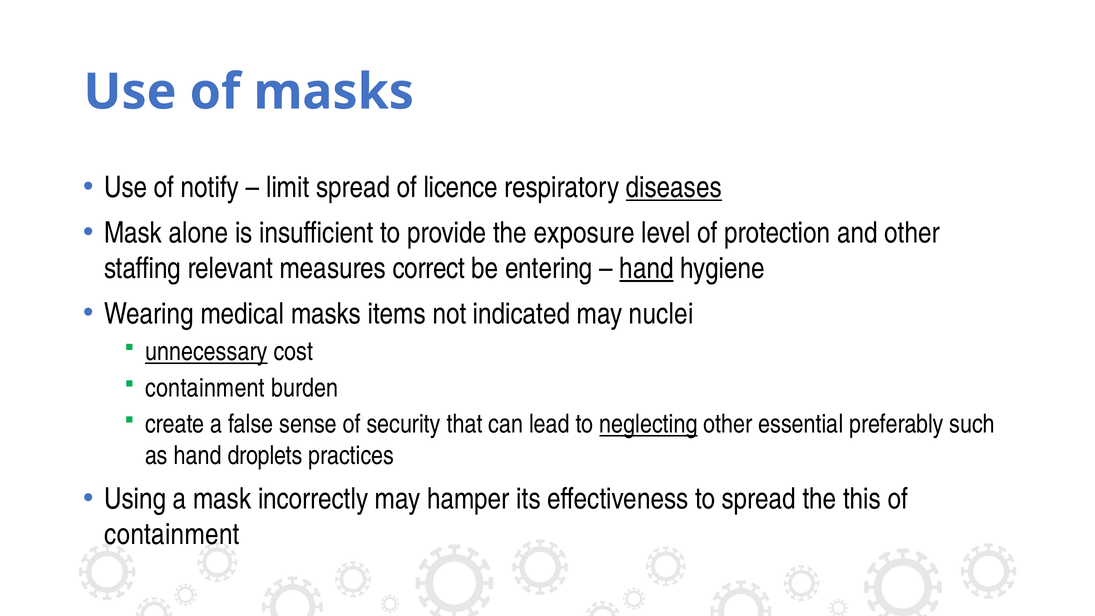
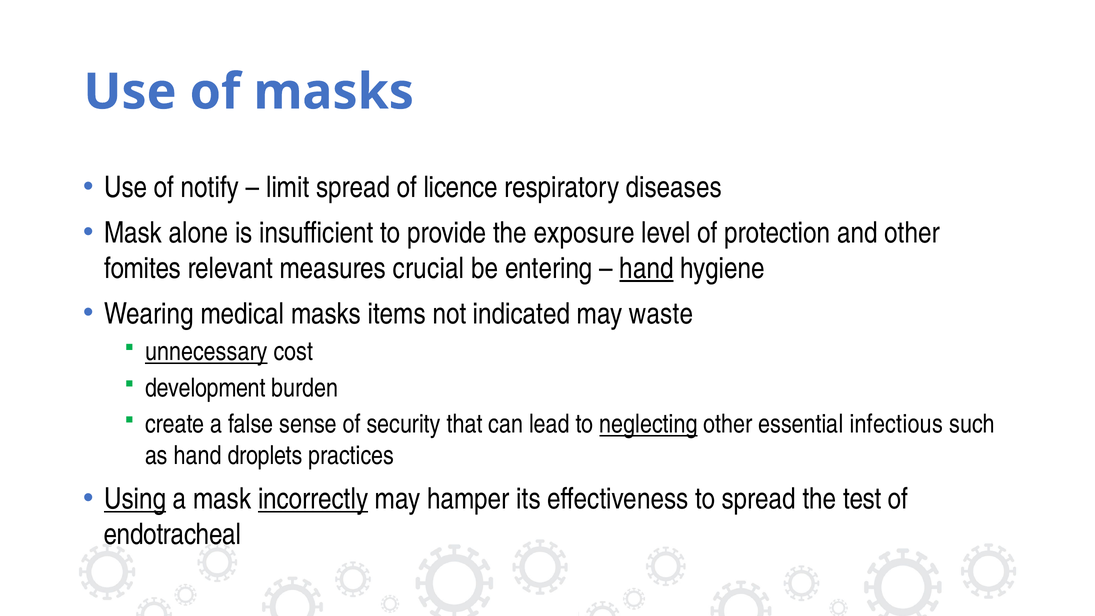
diseases underline: present -> none (674, 188)
staffing: staffing -> fomites (142, 268)
correct: correct -> crucial (429, 268)
nuclei: nuclei -> waste (661, 314)
containment: containment -> development (205, 388)
preferably: preferably -> infectious (896, 424)
Using underline: none -> present (135, 499)
incorrectly underline: none -> present (313, 499)
this: this -> test (862, 499)
containment: containment -> endotracheal (172, 534)
